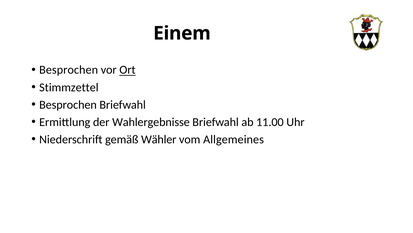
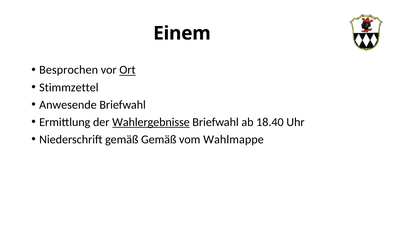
Besprochen: Besprochen -> Anwesende (68, 104)
Wahlergebnisse underline: none -> present (151, 122)
11.00: 11.00 -> 18.40 (270, 122)
gemäß Wähler: Wähler -> Gemäß (159, 139)
Allgemeines: Allgemeines -> Wahlmappe (234, 139)
